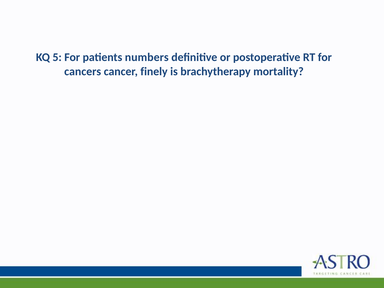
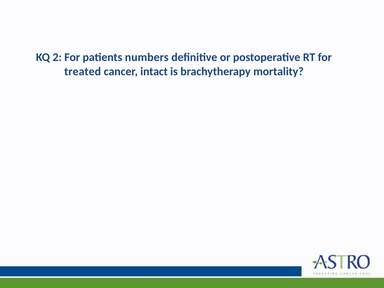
5: 5 -> 2 (57, 57)
cancers: cancers -> treated (83, 71)
finely: finely -> intact (154, 71)
